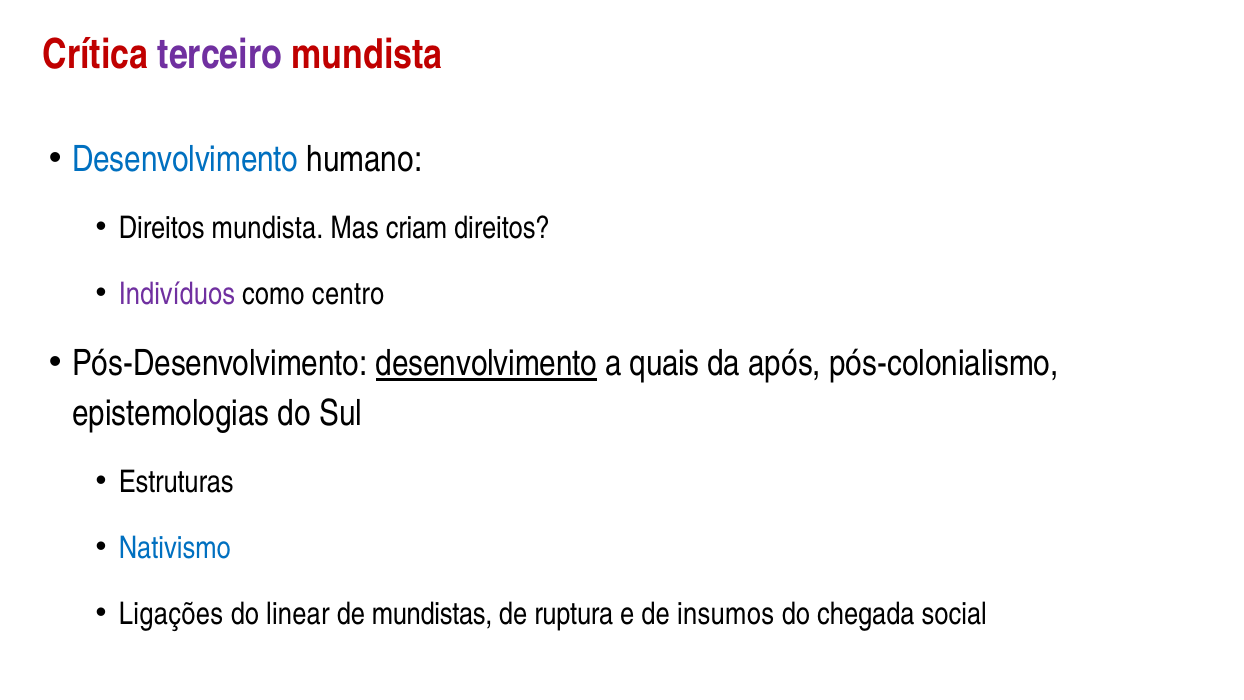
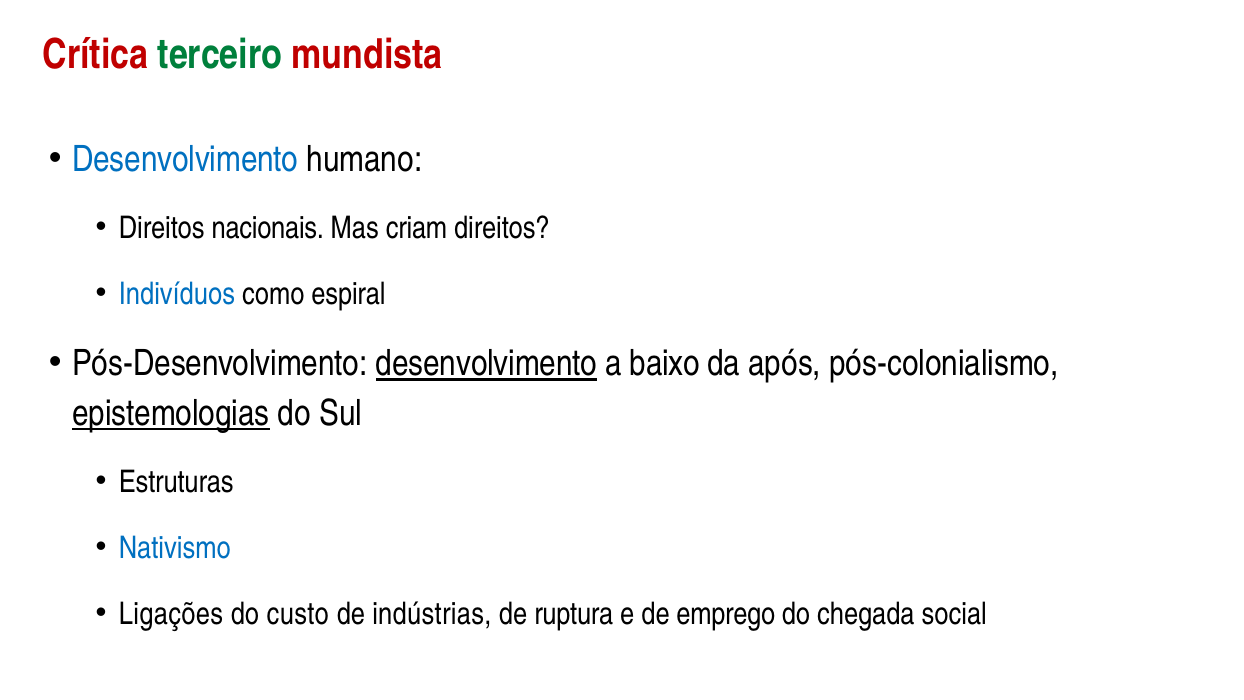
terceiro colour: purple -> green (220, 55)
Direitos mundista: mundista -> nacionais (268, 228)
Indivíduos colour: purple -> blue (177, 294)
centro: centro -> espiral (348, 294)
quais: quais -> baixo (665, 364)
epistemologias underline: none -> present (171, 413)
linear: linear -> custo (298, 614)
mundistas: mundistas -> indústrias (432, 614)
insumos: insumos -> emprego (726, 614)
